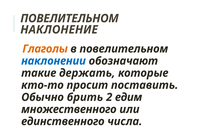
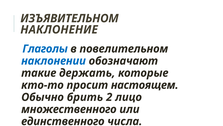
ПОВЕЛИТЕЛЬНОМ: ПОВЕЛИТЕЛЬНОМ -> ИЗЪЯВИТЕЛЬНОМ (69, 18)
Глаголы colour: orange -> blue (45, 49)
поставить: поставить -> настоящем (145, 85)
едим: едим -> лицо (129, 97)
